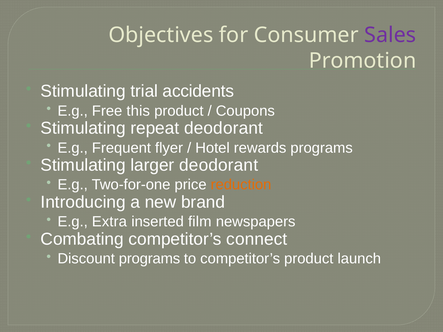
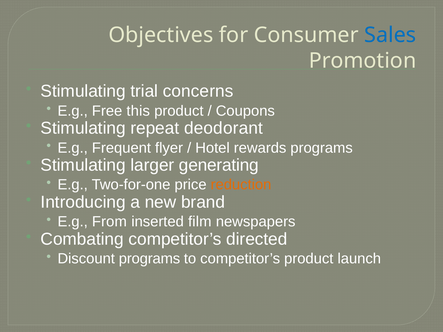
Sales colour: purple -> blue (390, 35)
accidents: accidents -> concerns (198, 91)
larger deodorant: deodorant -> generating (219, 165)
Extra: Extra -> From (109, 222)
connect: connect -> directed (257, 239)
